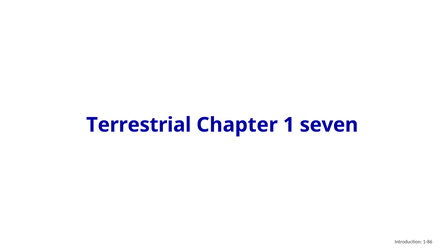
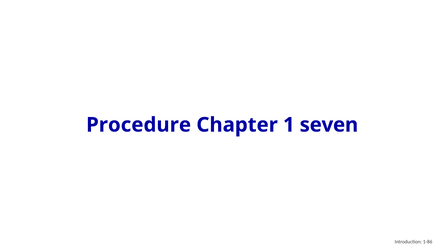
Terrestrial: Terrestrial -> Procedure (139, 125)
